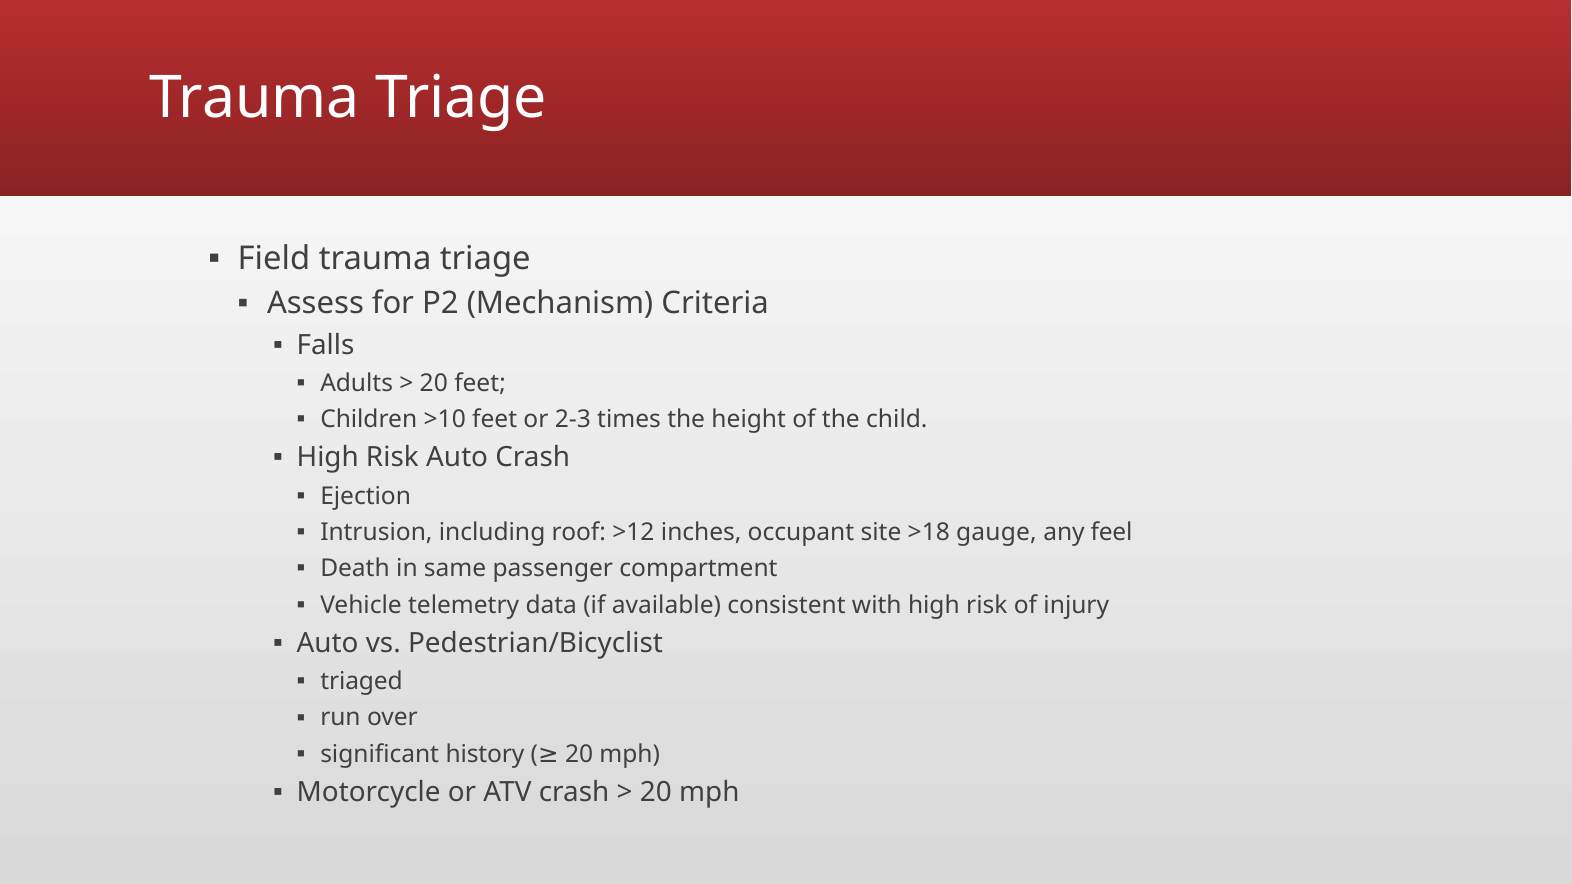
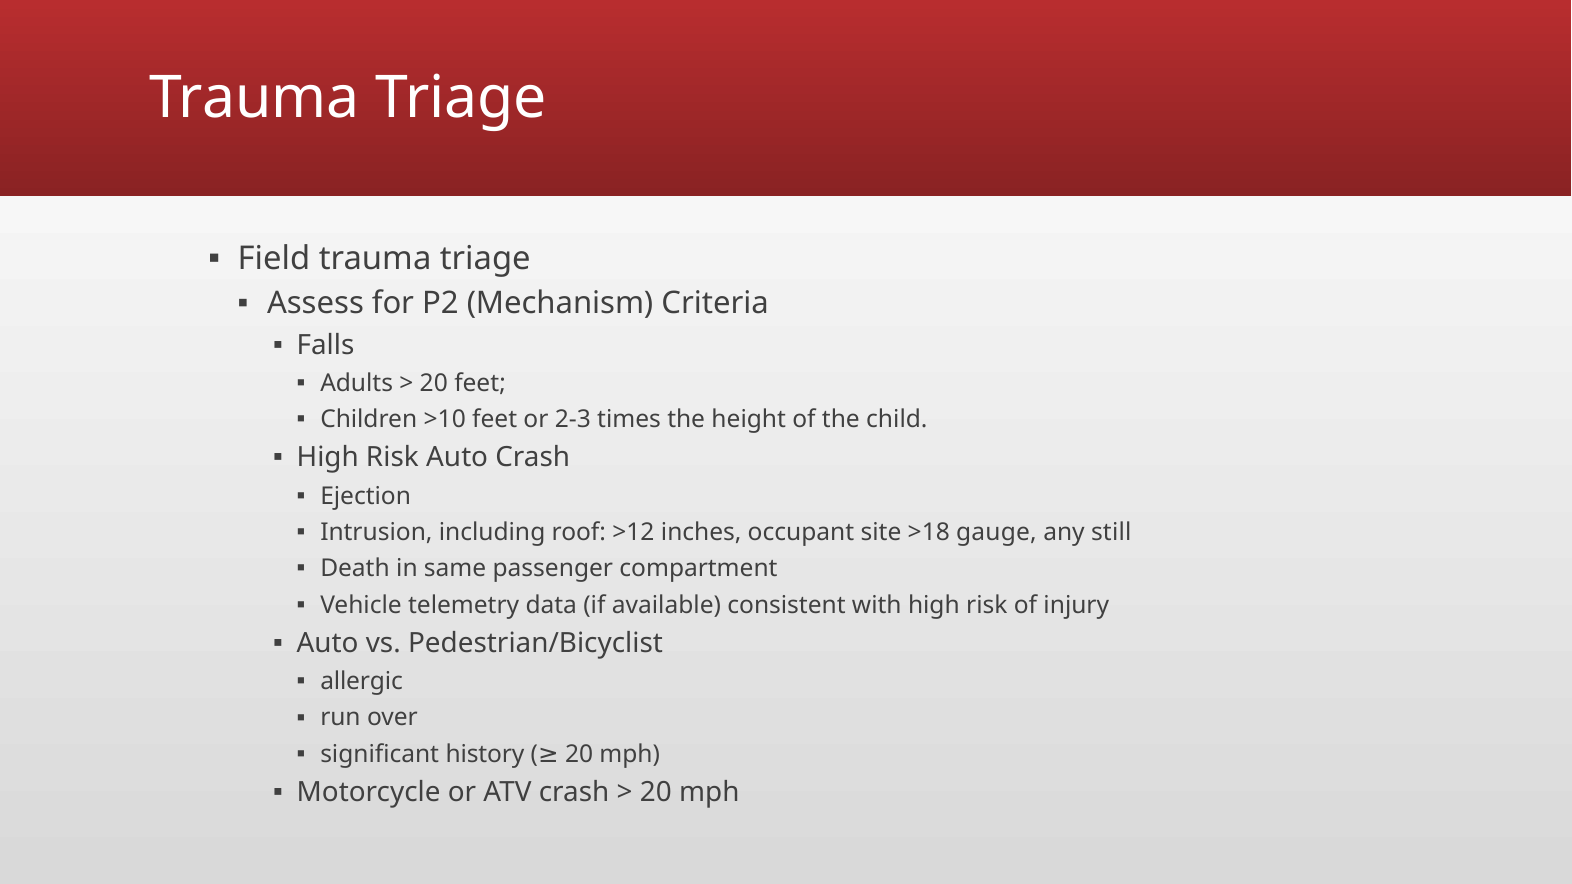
feel: feel -> still (1111, 532)
triaged: triaged -> allergic (362, 682)
